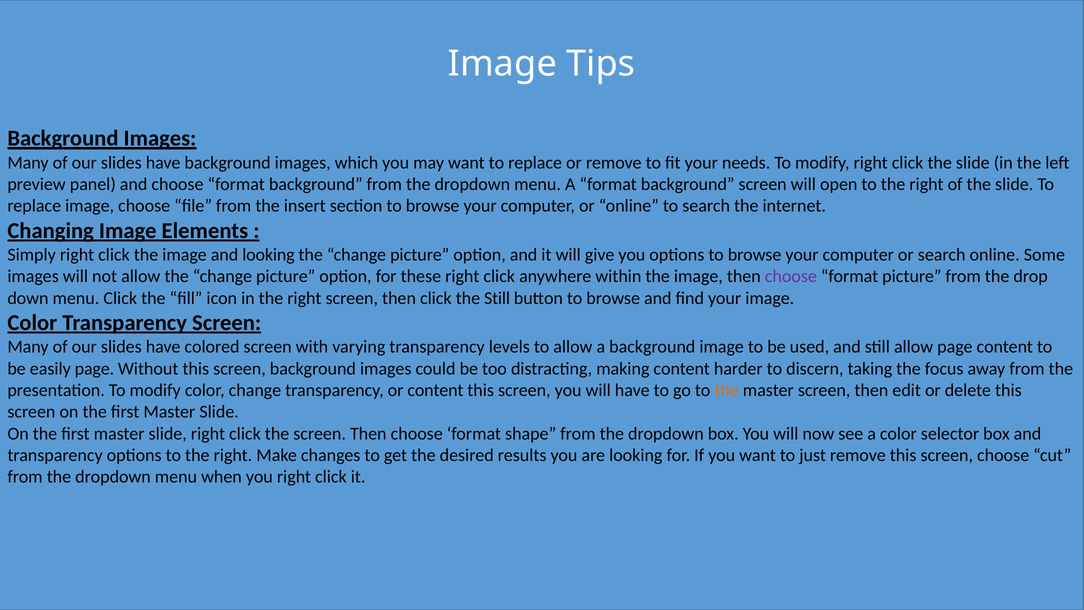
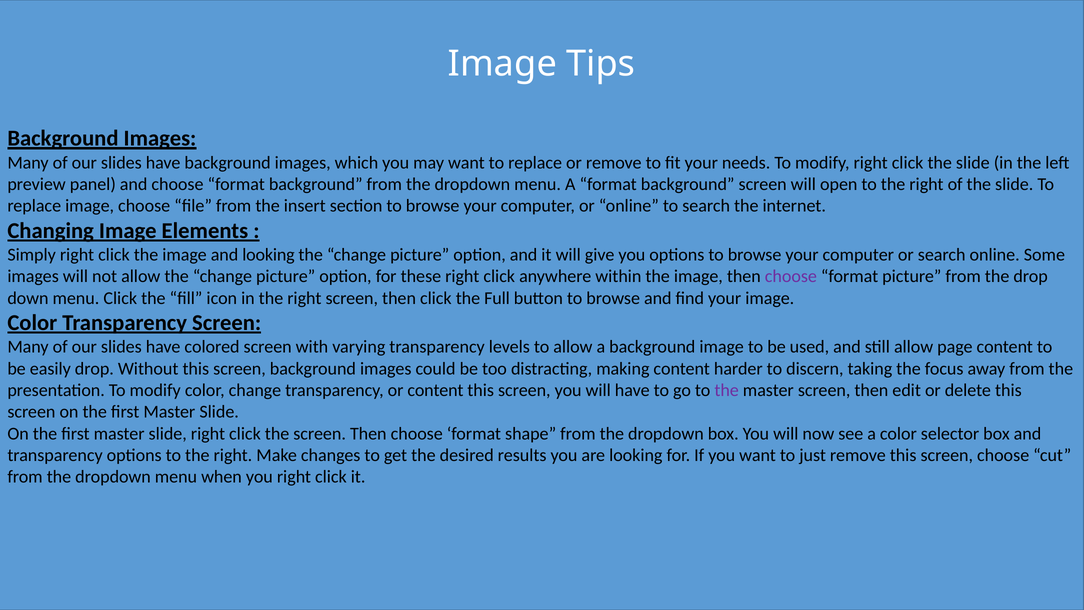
the Still: Still -> Full (497, 298)
easily page: page -> drop (94, 368)
the colour: orange -> purple (727, 390)
